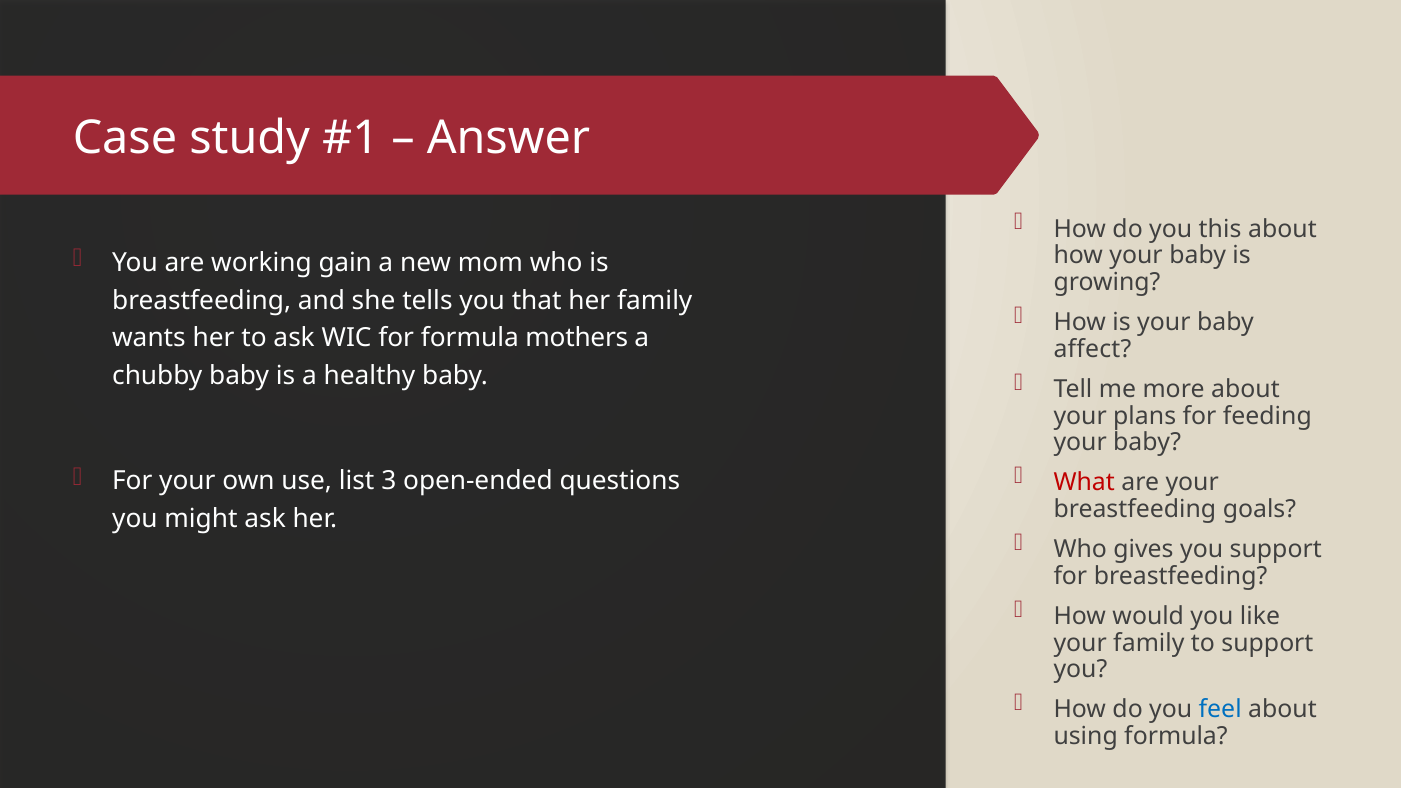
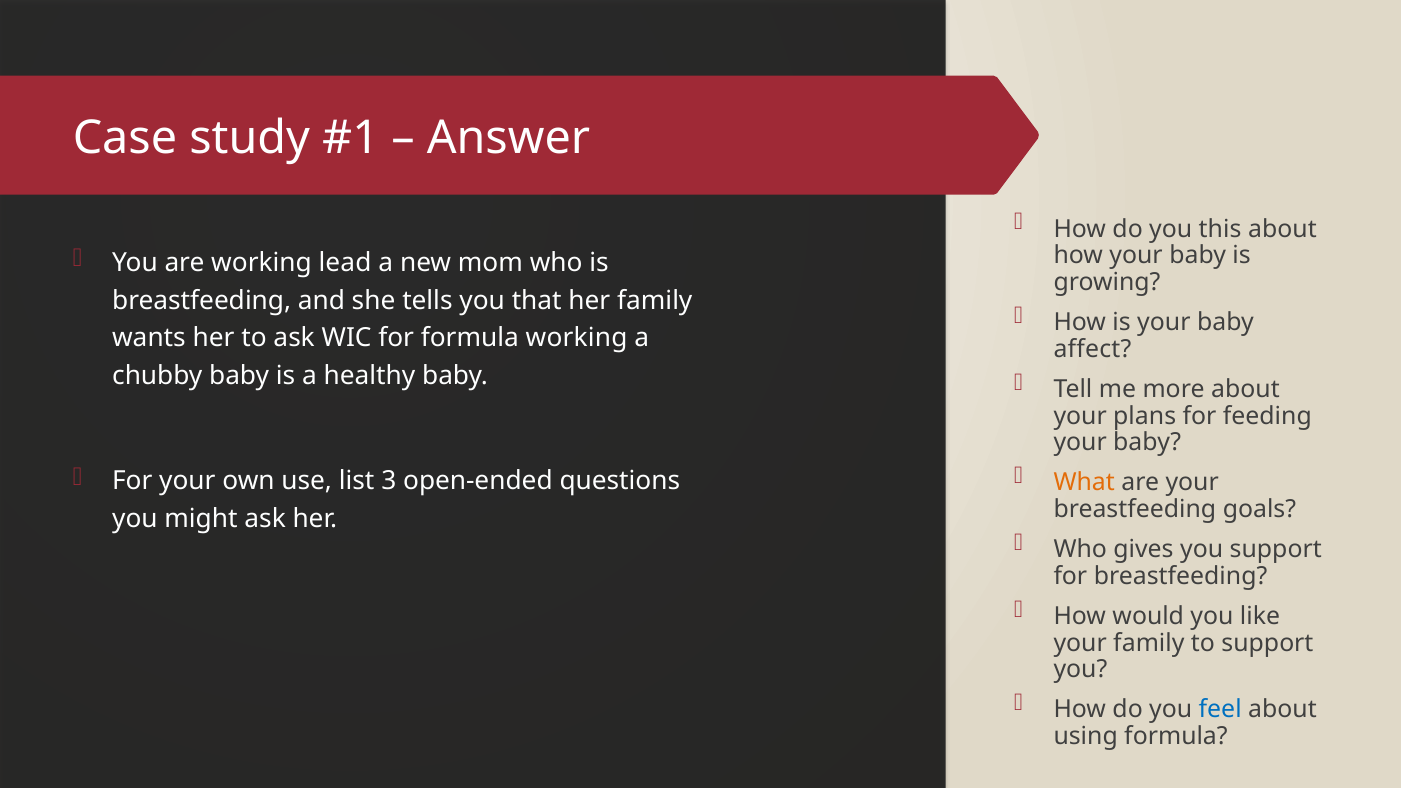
gain: gain -> lead (345, 263)
formula mothers: mothers -> working (577, 338)
What colour: red -> orange (1084, 483)
